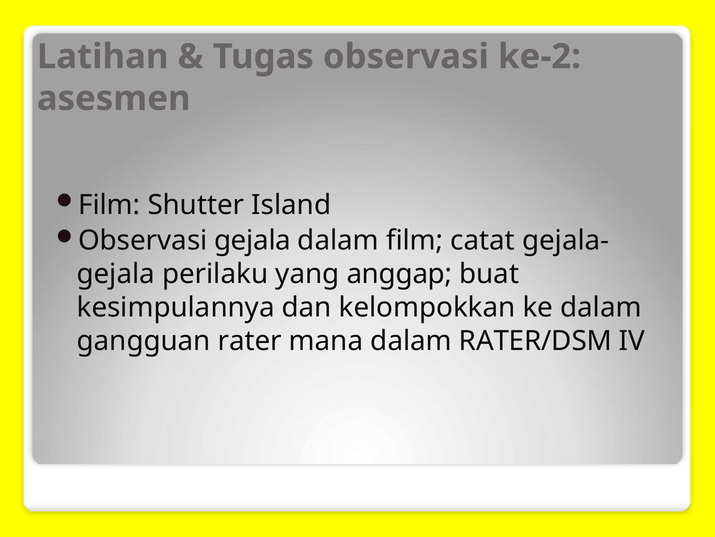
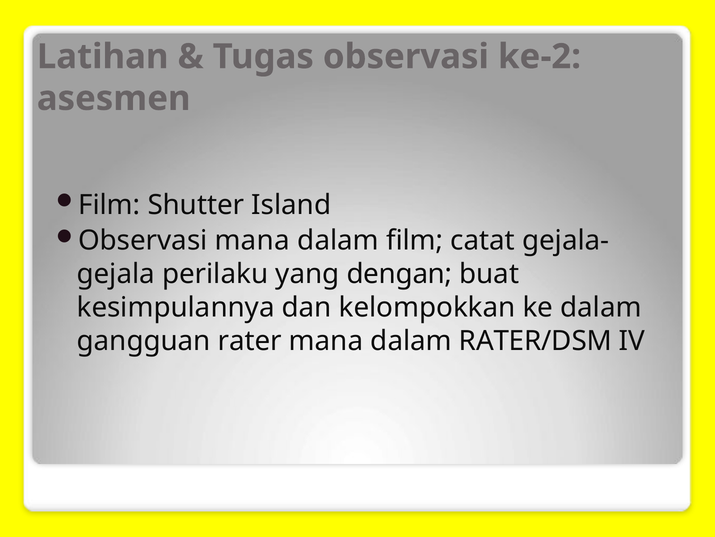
Observasi gejala: gejala -> mana (252, 240)
anggap: anggap -> dengan (399, 274)
